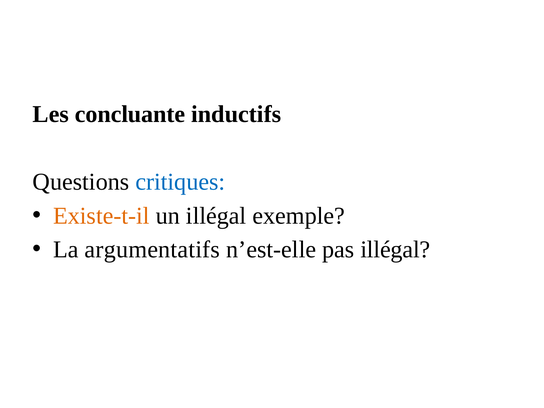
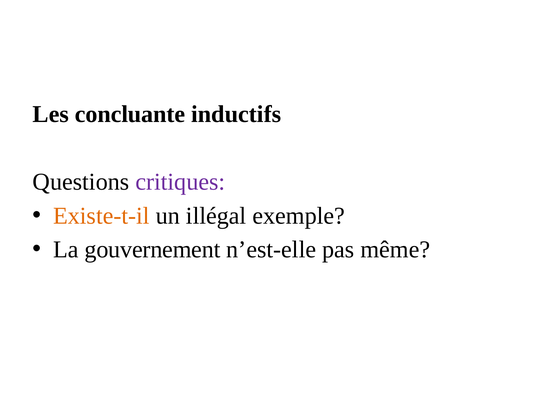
critiques colour: blue -> purple (180, 182)
argumentatifs: argumentatifs -> gouvernement (152, 250)
pas illégal: illégal -> même (395, 250)
